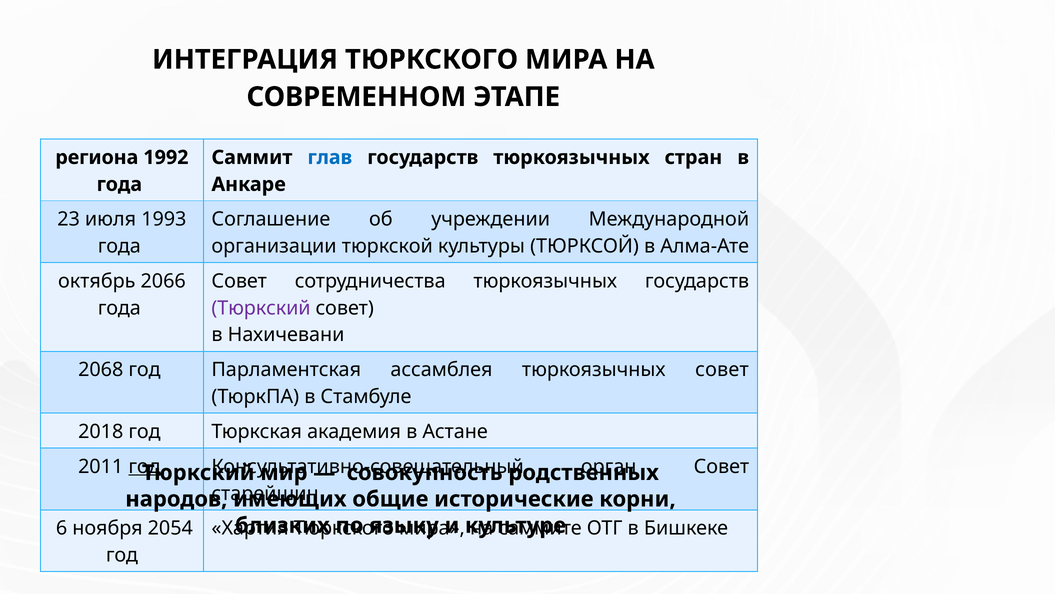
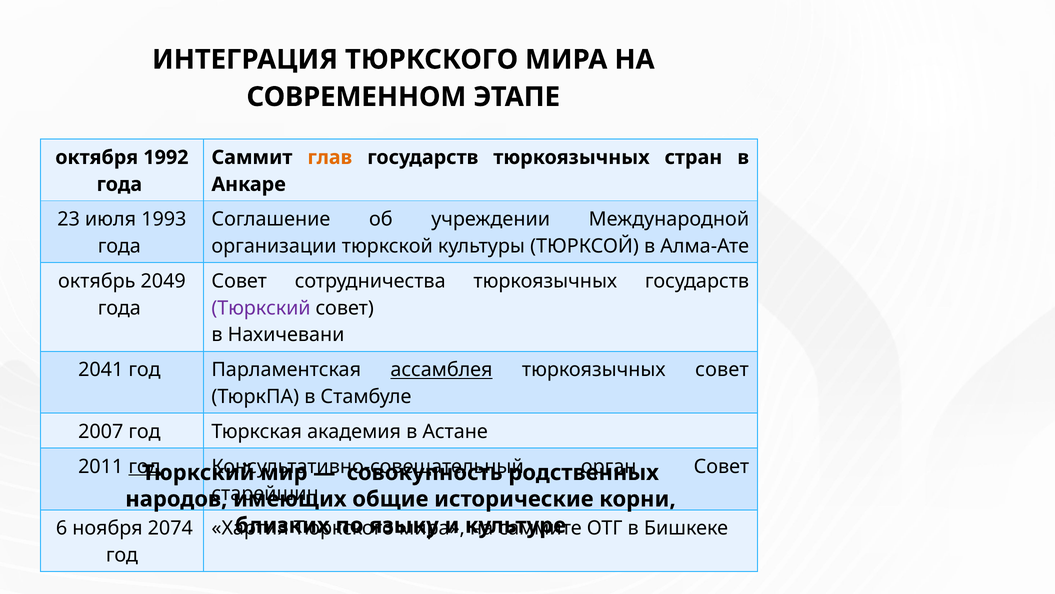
региона: региона -> октября (97, 157)
глав colour: blue -> orange (330, 157)
2066: 2066 -> 2049 (163, 281)
2068: 2068 -> 2041 (101, 370)
ассамблея underline: none -> present (441, 370)
2018: 2018 -> 2007 (101, 431)
2054: 2054 -> 2074 (170, 528)
